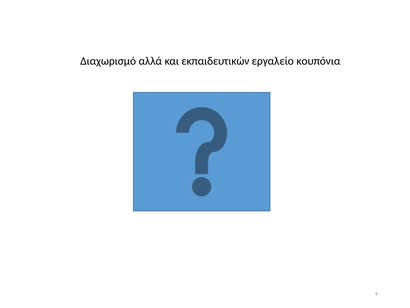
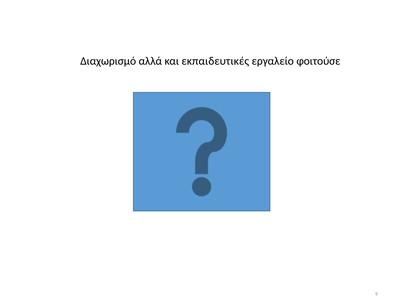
εκπαιδευτικών: εκπαιδευτικών -> εκπαιδευτικές (215, 61)
κουπόνια: κουπόνια -> φοιτούσε (318, 61)
